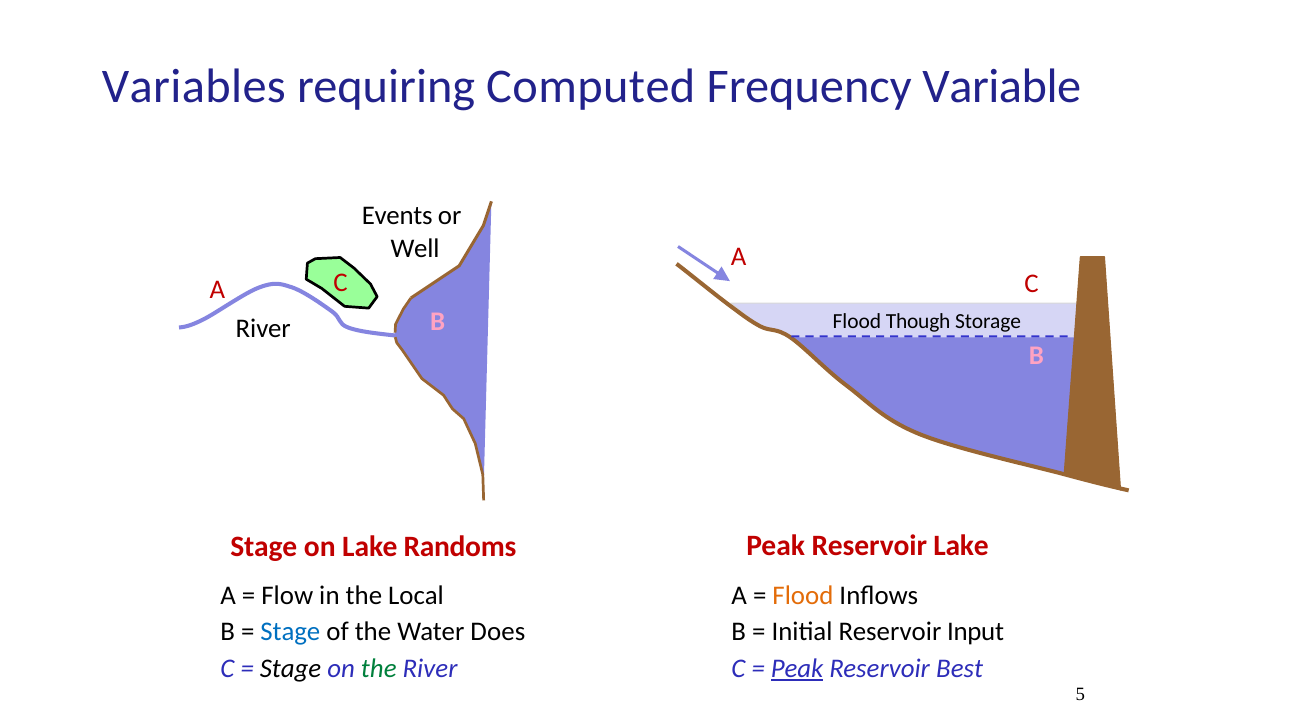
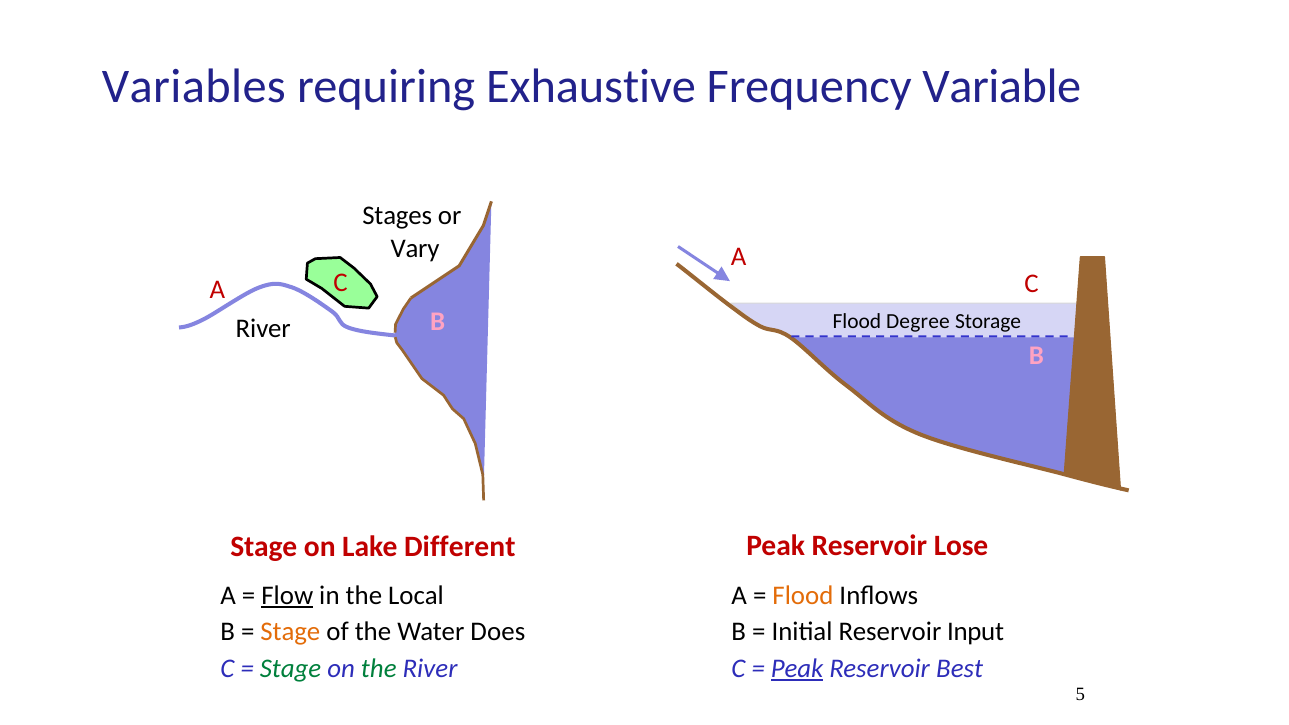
Computed: Computed -> Exhaustive (591, 86)
Events: Events -> Stages (397, 216)
Well: Well -> Vary (415, 248)
Though: Though -> Degree (918, 322)
Randoms: Randoms -> Different (460, 547)
Reservoir Lake: Lake -> Lose (961, 546)
Flow underline: none -> present (287, 596)
Stage colour: blue -> orange (290, 632)
Stage colour: black -> green (291, 668)
